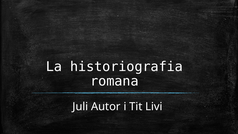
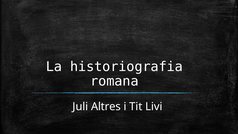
Autor: Autor -> Altres (106, 107)
